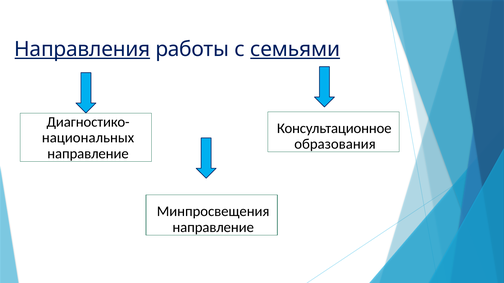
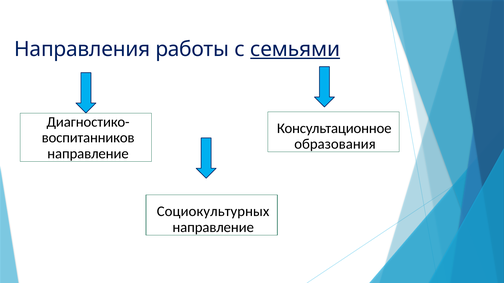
Направления underline: present -> none (82, 49)
национальных: национальных -> воспитанников (88, 138)
Минпросвещения: Минпросвещения -> Социокультурных (213, 212)
